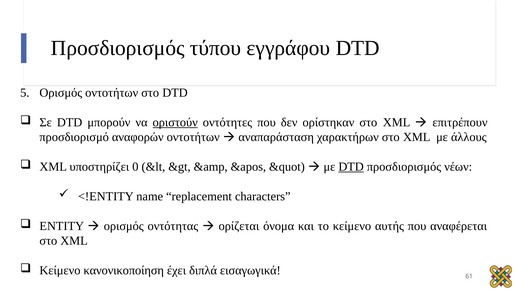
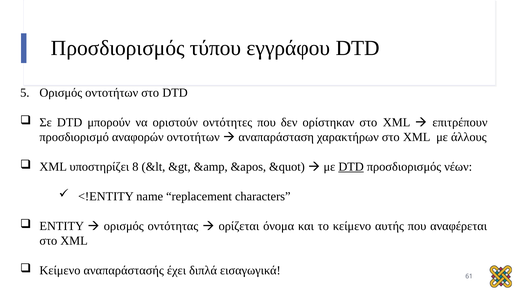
οριστούν underline: present -> none (175, 122)
0: 0 -> 8 (135, 167)
κανονικοποίηση: κανονικοποίηση -> αναπαράστασής (124, 270)
